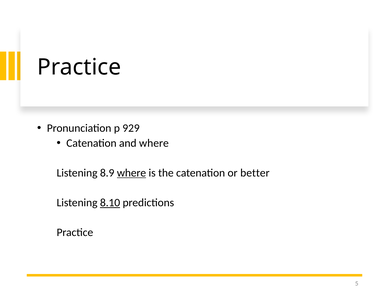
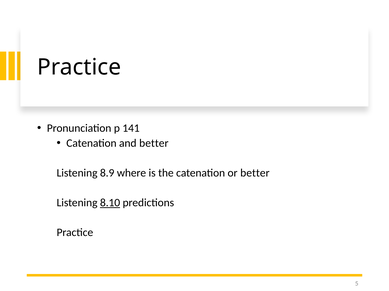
929: 929 -> 141 (131, 128)
and where: where -> better (154, 143)
where underline: present -> none (131, 173)
